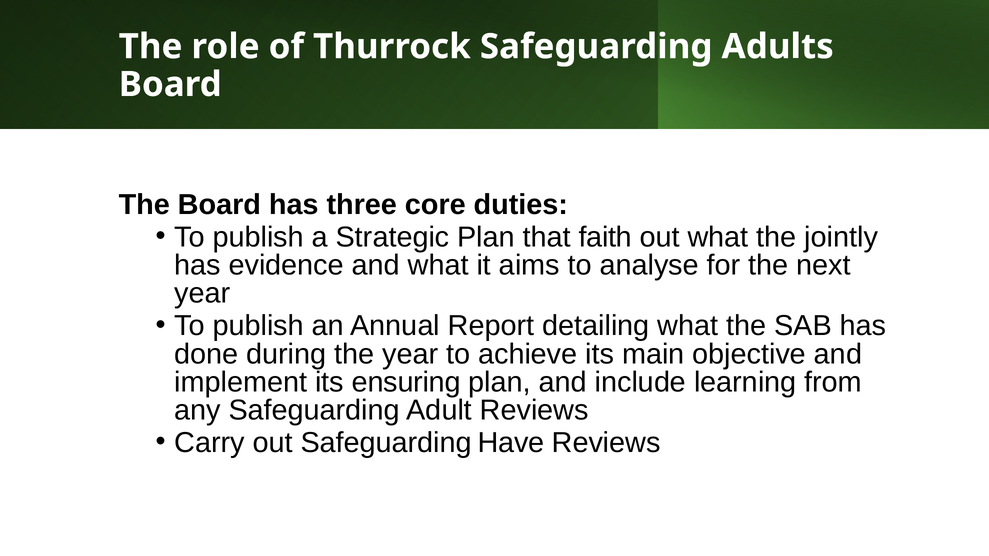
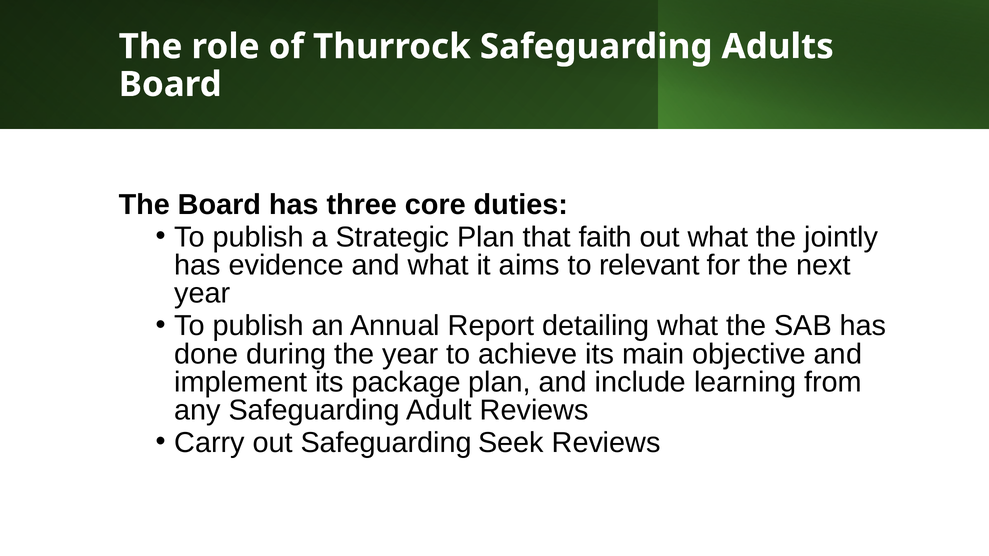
analyse: analyse -> relevant (649, 265)
ensuring: ensuring -> package (406, 382)
Have: Have -> Seek (511, 443)
